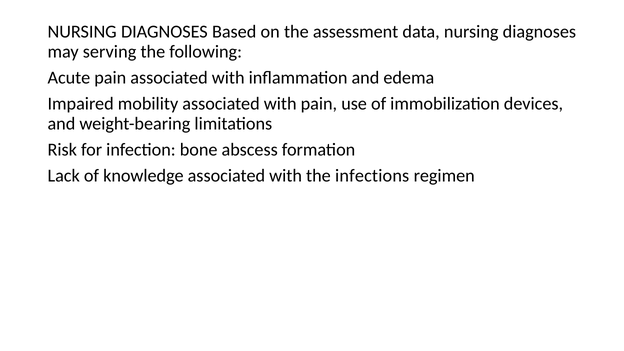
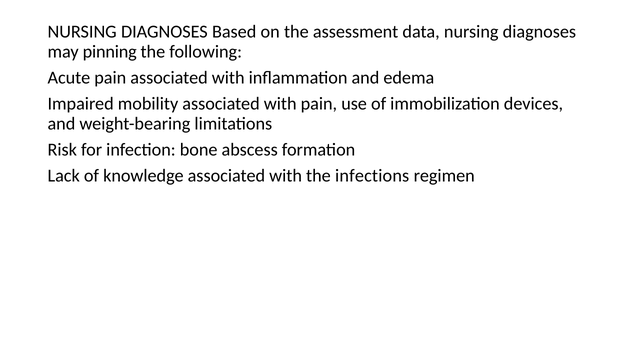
serving: serving -> pinning (110, 52)
